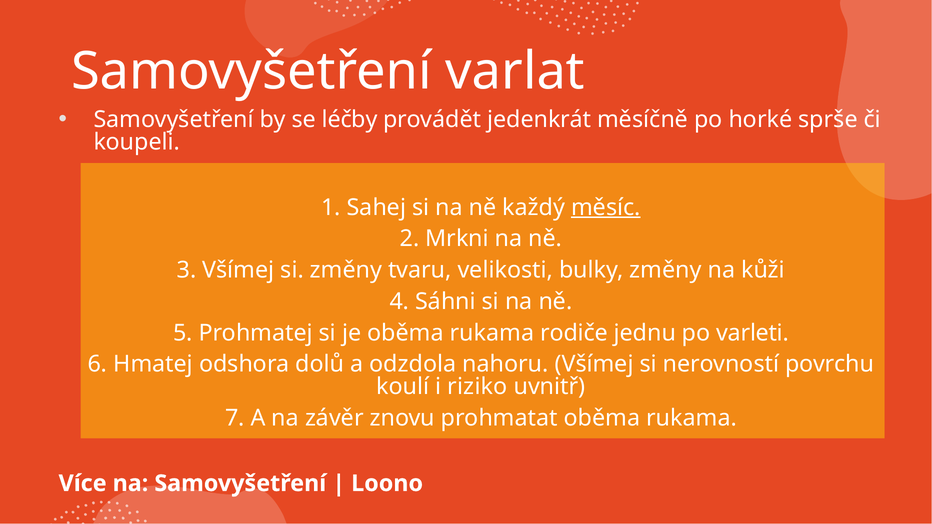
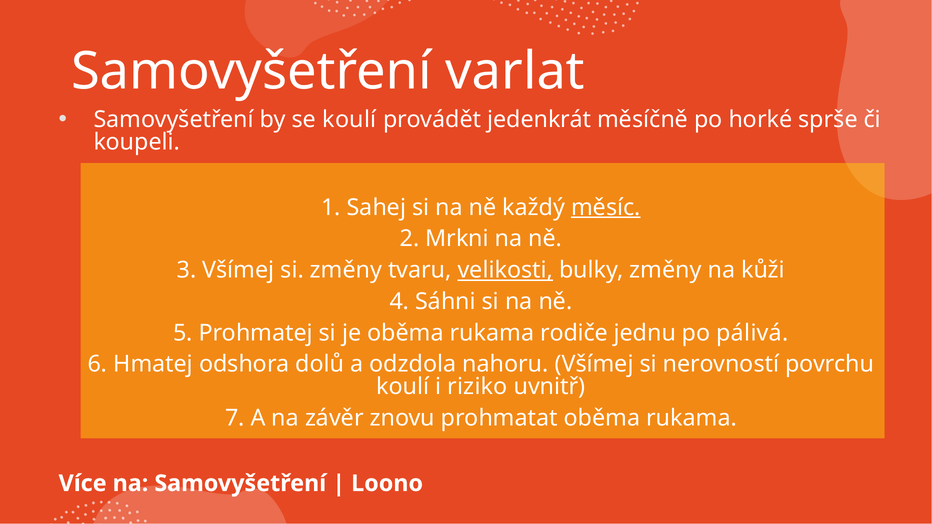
se léčby: léčby -> koulí (349, 120)
velikosti underline: none -> present (505, 270)
varleti: varleti -> pálivá (752, 333)
